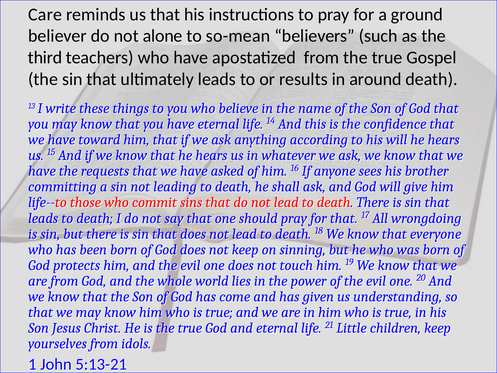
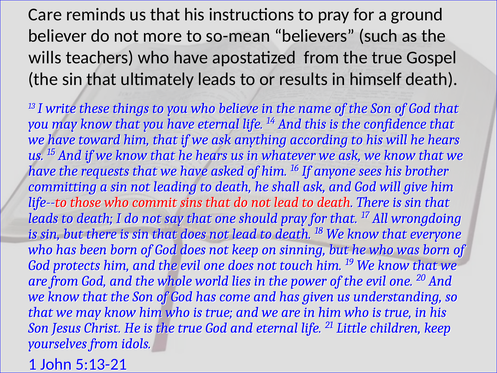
alone: alone -> more (162, 36)
third: third -> wills (45, 58)
around: around -> himself (375, 79)
